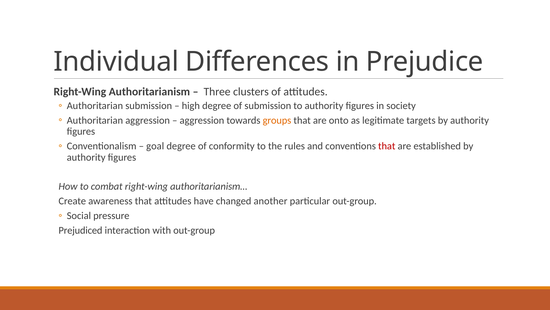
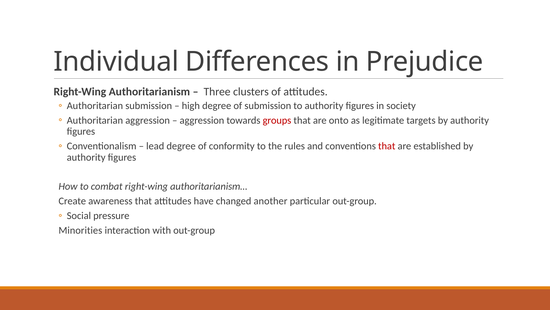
groups colour: orange -> red (277, 120)
goal: goal -> lead (155, 146)
Prejudiced: Prejudiced -> Minorities (80, 230)
